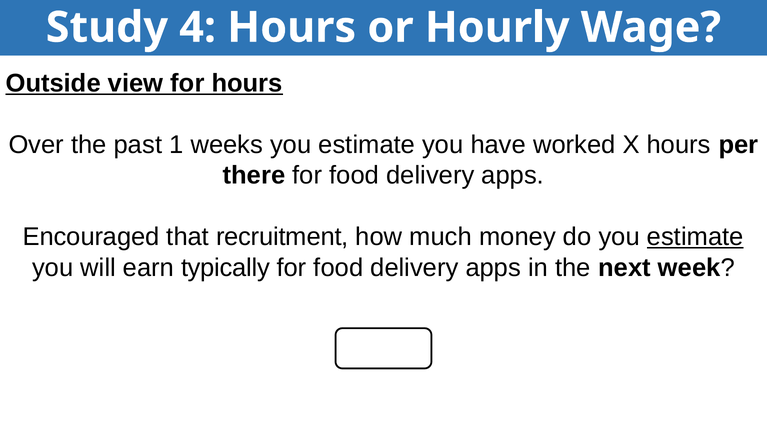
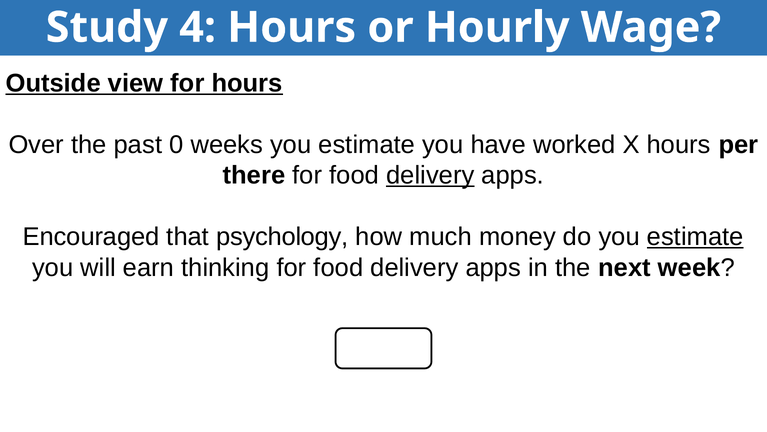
1: 1 -> 0 (176, 144)
delivery underline: none -> present (430, 175)
recruitment: recruitment -> psychology (282, 237)
typically: typically -> thinking (225, 267)
